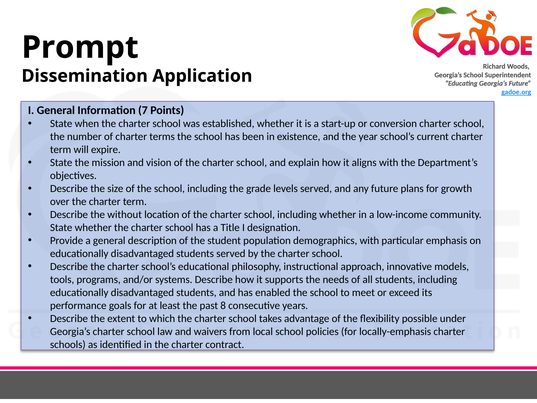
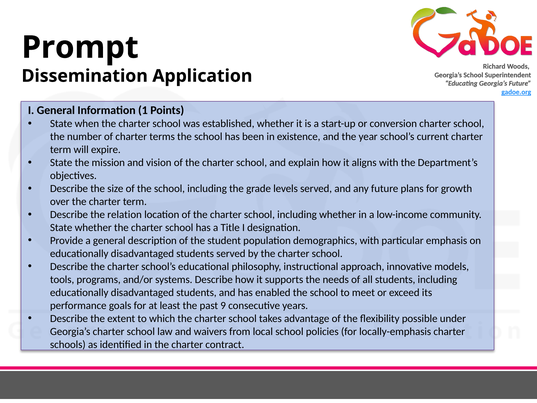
7: 7 -> 1 (143, 110)
without: without -> relation (125, 215)
8: 8 -> 9 (223, 305)
